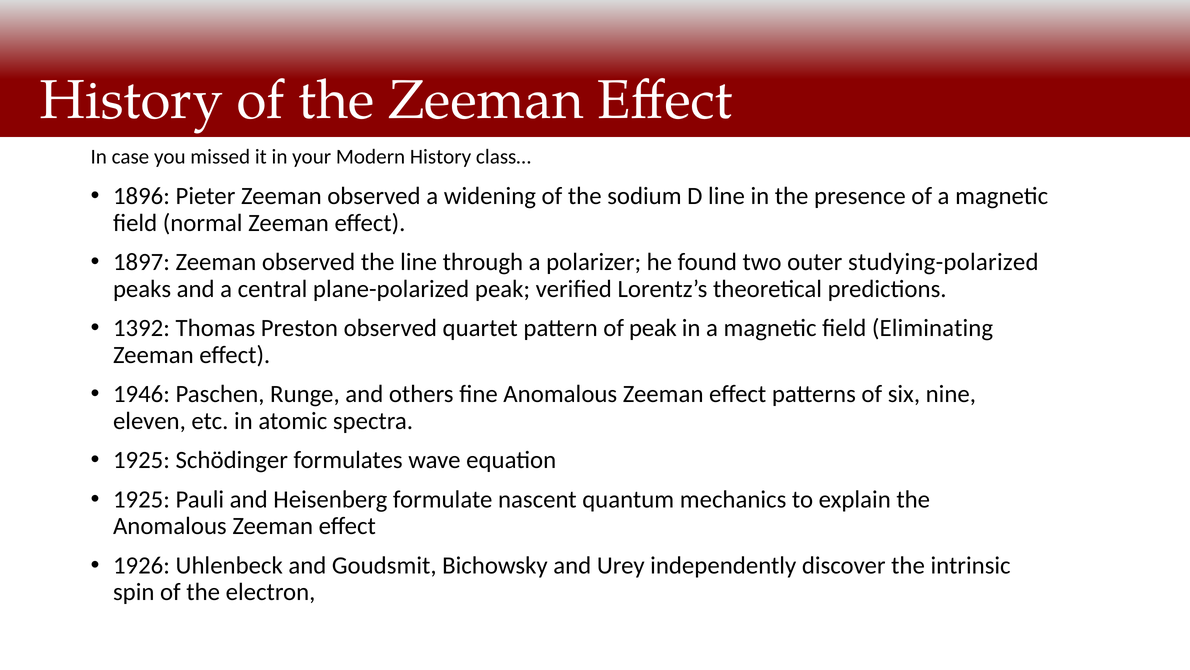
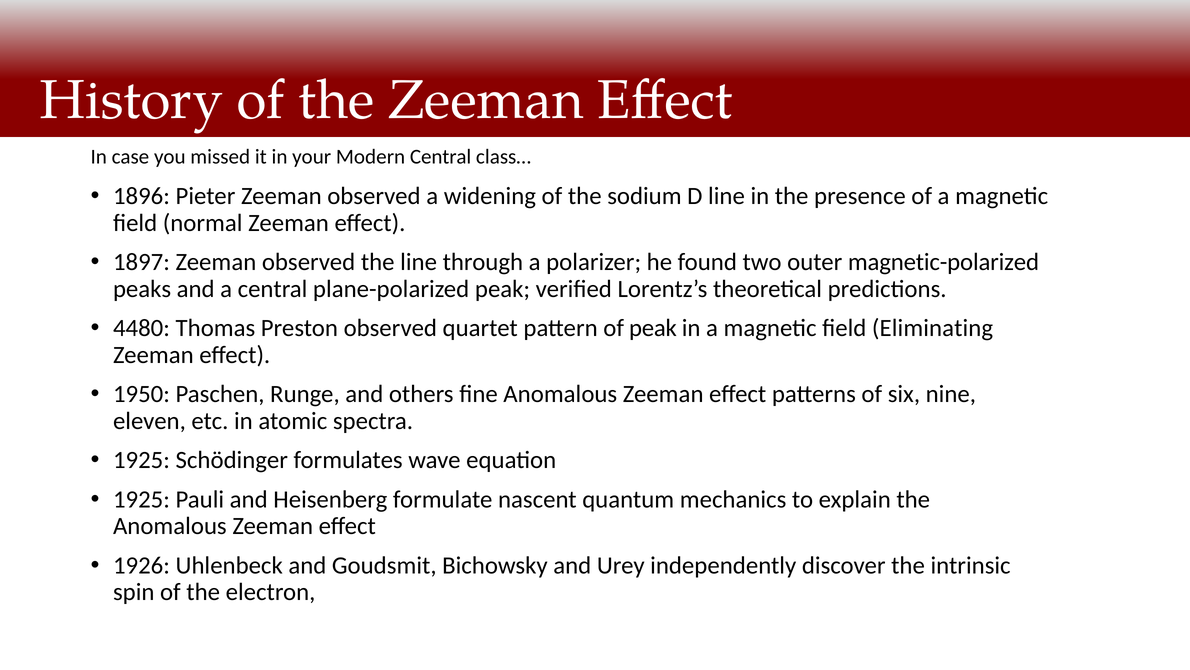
Modern History: History -> Central (441, 157)
studying-polarized: studying-polarized -> magnetic-polarized (944, 262)
1392: 1392 -> 4480 (141, 328)
1946: 1946 -> 1950 (141, 394)
